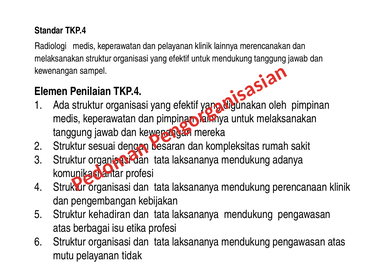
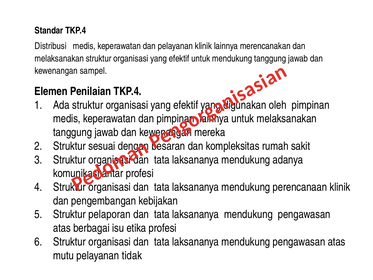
Radiologi: Radiologi -> Distribusi (51, 46)
kehadiran: kehadiran -> pelaporan (110, 214)
